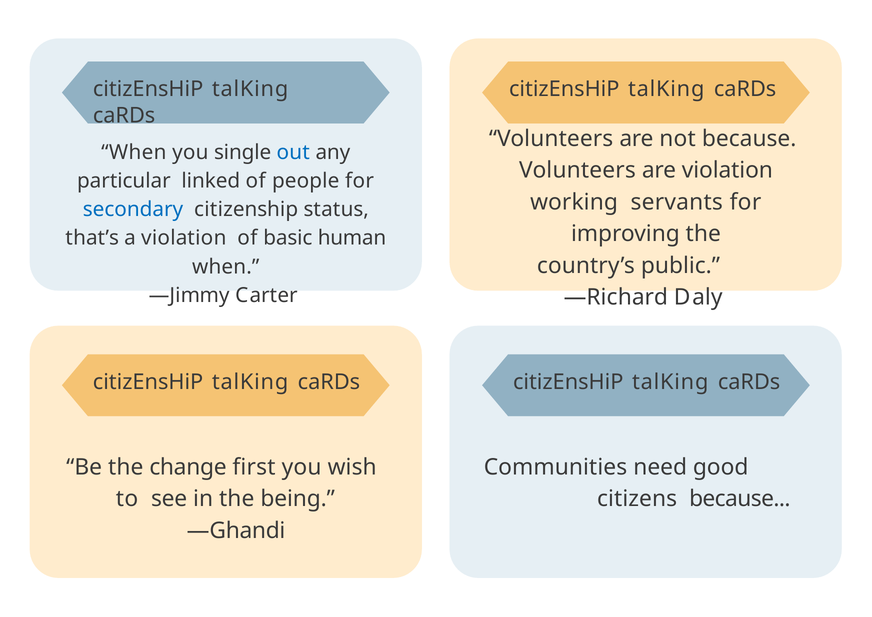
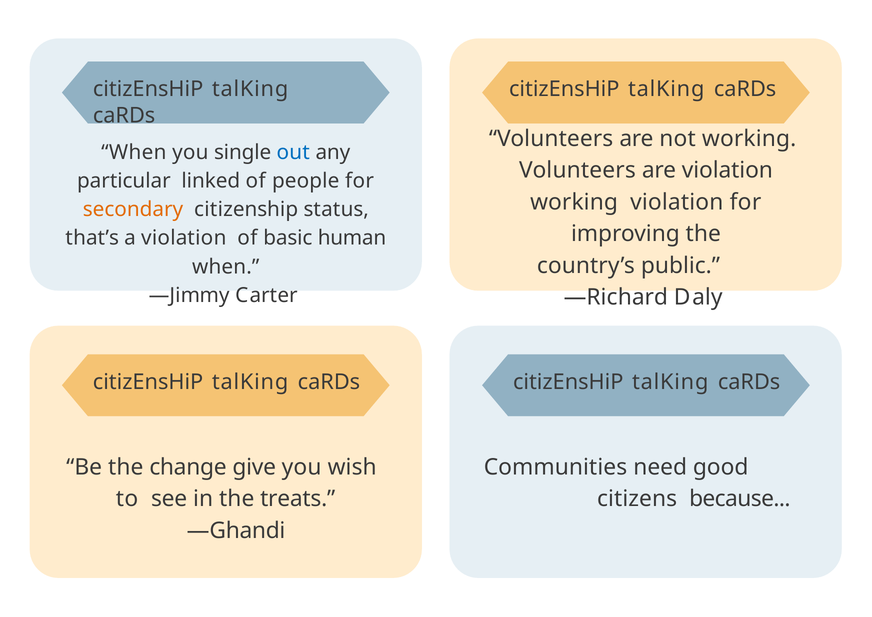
not because: because -> working (749, 139)
working servants: servants -> violation (677, 202)
secondary colour: blue -> orange (133, 209)
first: first -> give (254, 467)
being: being -> treats (298, 499)
